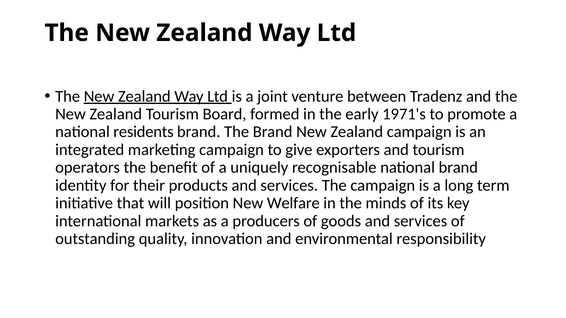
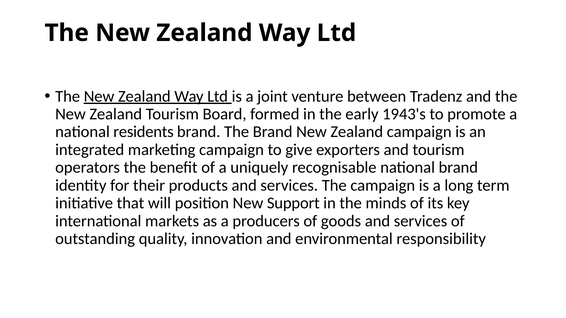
1971's: 1971's -> 1943's (404, 114)
Welfare: Welfare -> Support (293, 203)
